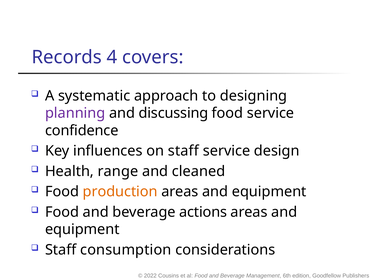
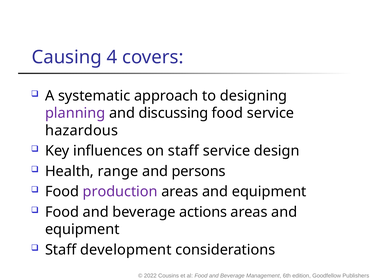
Records: Records -> Causing (67, 57)
confidence: confidence -> hazardous (82, 130)
cleaned: cleaned -> persons (199, 171)
production colour: orange -> purple (120, 191)
consumption: consumption -> development (126, 250)
